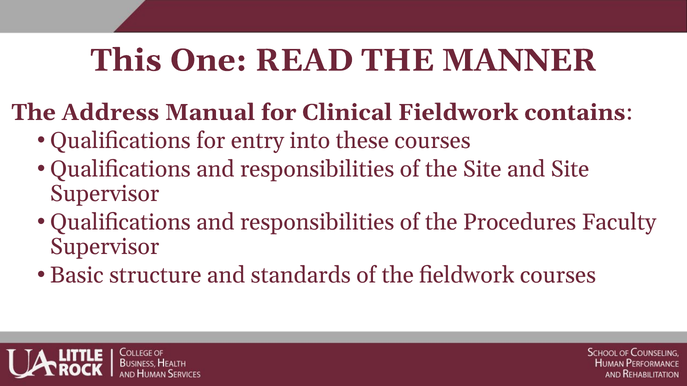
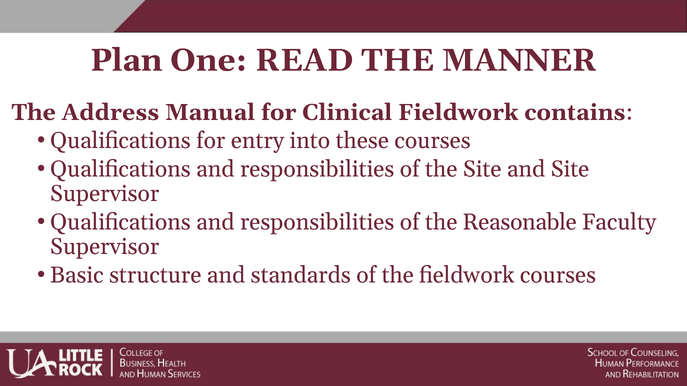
This: This -> Plan (126, 60)
Procedures: Procedures -> Reasonable (520, 222)
